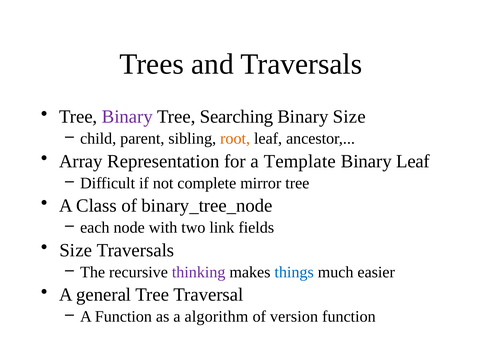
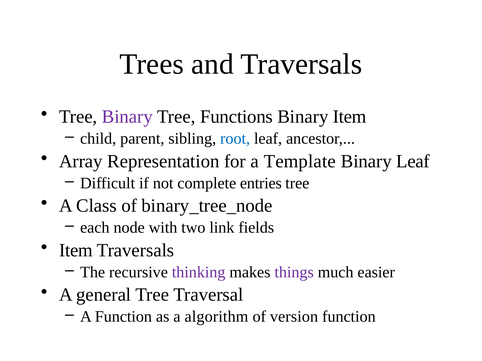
Searching: Searching -> Functions (237, 117)
Binary Size: Size -> Item (350, 117)
root colour: orange -> blue (235, 139)
mirror: mirror -> entries (261, 183)
Size: Size -> Item (76, 251)
things colour: blue -> purple (294, 273)
